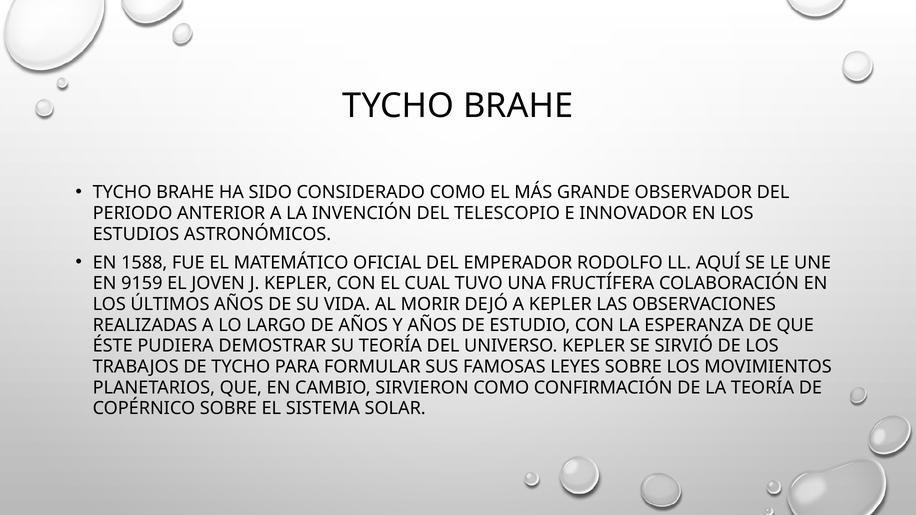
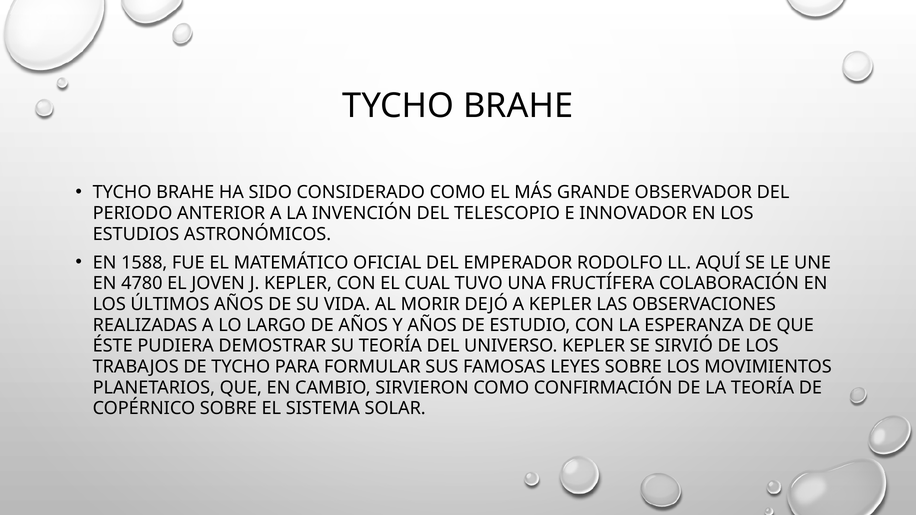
9159: 9159 -> 4780 (142, 284)
